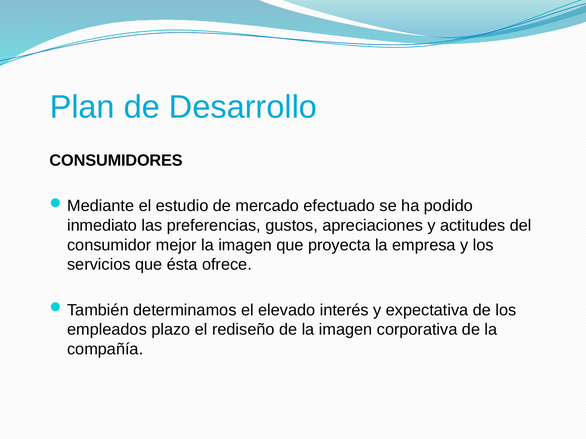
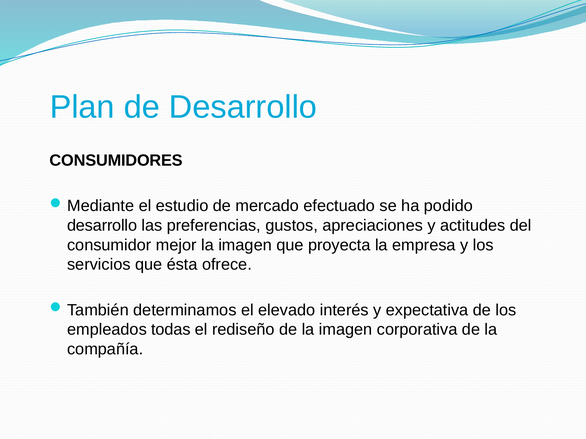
inmediato: inmediato -> desarrollo (102, 226)
plazo: plazo -> todas (171, 330)
